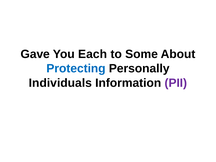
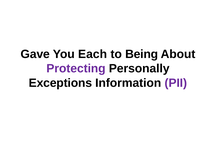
Some: Some -> Being (142, 54)
Protecting colour: blue -> purple (76, 69)
Individuals: Individuals -> Exceptions (60, 83)
